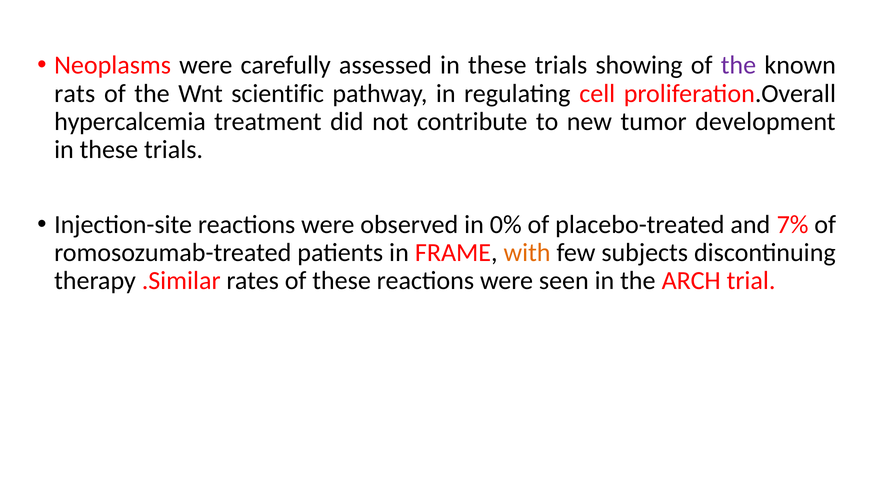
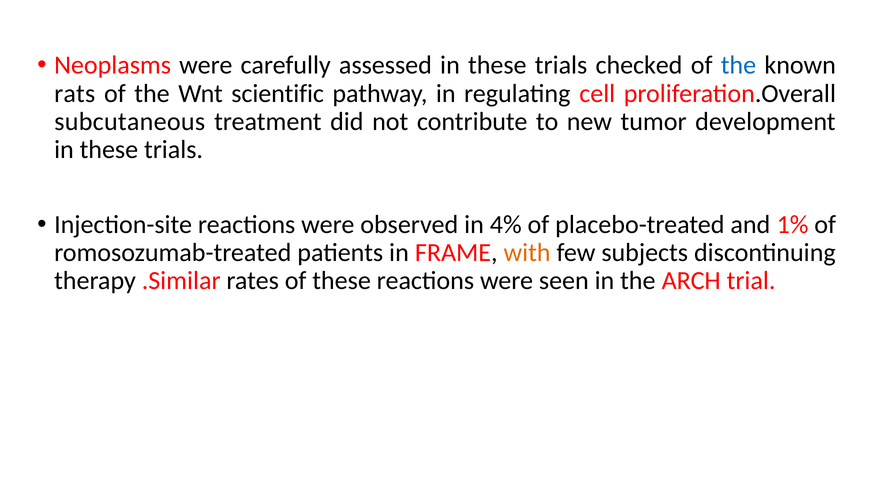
showing: showing -> checked (639, 65)
the colour: purple -> blue (738, 65)
hypercalcemia: hypercalcemia -> subcutaneous (130, 122)
0%: 0% -> 4% (506, 225)
7%: 7% -> 1% (793, 225)
